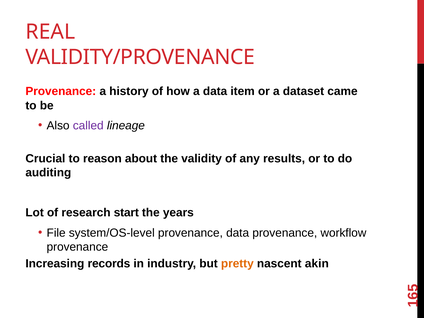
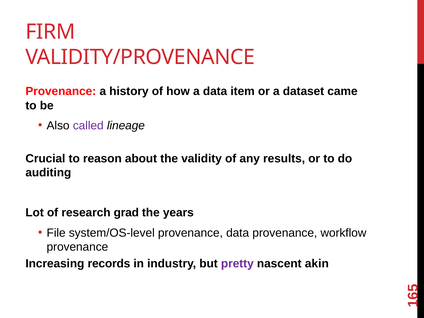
REAL: REAL -> FIRM (50, 32)
start: start -> grad (126, 213)
pretty colour: orange -> purple (237, 263)
